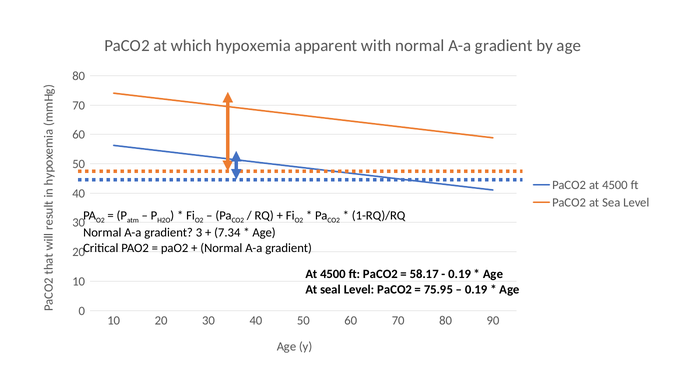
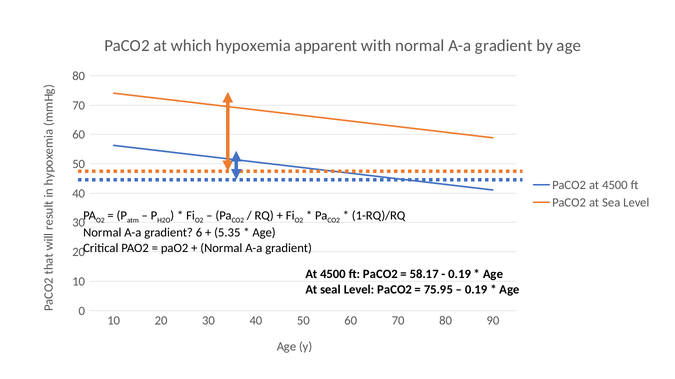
3: 3 -> 6 (199, 233)
7.34: 7.34 -> 5.35 (227, 233)
